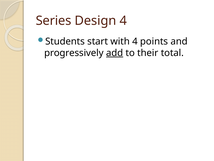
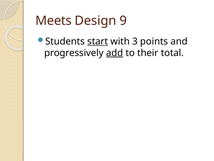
Series: Series -> Meets (54, 21)
Design 4: 4 -> 9 (123, 21)
start underline: none -> present (98, 41)
with 4: 4 -> 3 (135, 41)
